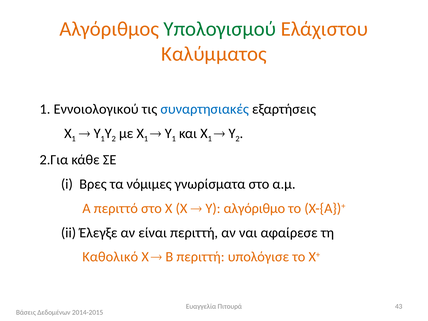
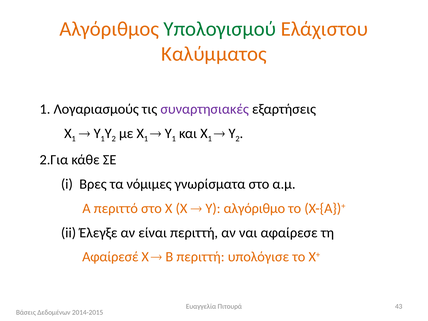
Εννοιολογικού: Εννοιολογικού -> Λογαριασμούς (96, 109)
συναρτησιακές colour: blue -> purple (205, 109)
Καθολικό: Καθολικό -> Αφαίρεσέ (110, 257)
